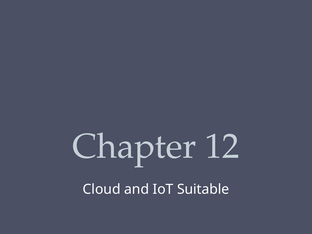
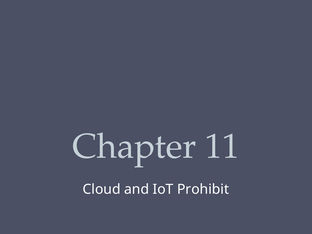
12: 12 -> 11 (222, 146)
Suitable: Suitable -> Prohibit (203, 189)
